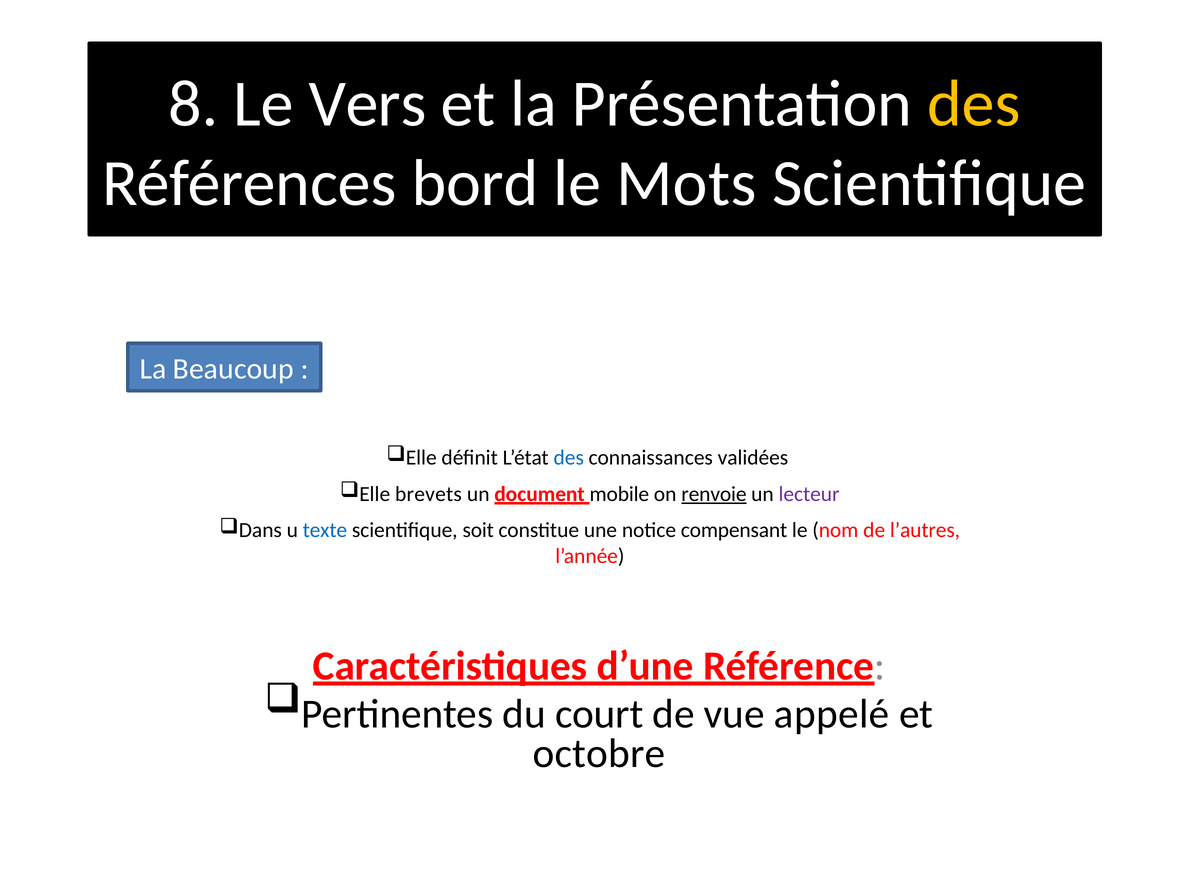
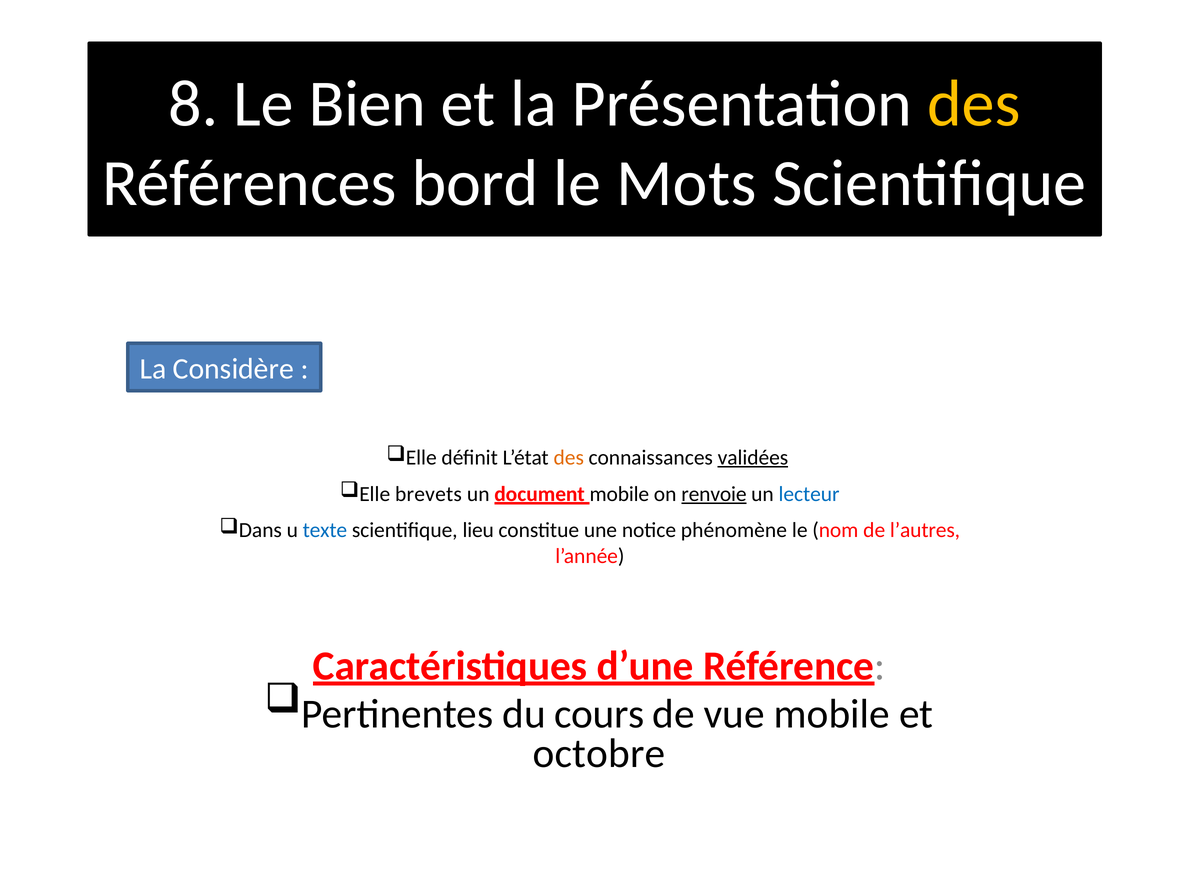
Vers: Vers -> Bien (367, 104)
Beaucoup: Beaucoup -> Considère (233, 369)
des colour: blue -> orange (569, 457)
validées underline: none -> present (753, 457)
lecteur colour: purple -> blue (809, 494)
soit: soit -> lieu (478, 530)
compensant: compensant -> phénomène (734, 530)
court: court -> cours (599, 714)
vue appelé: appelé -> mobile (832, 714)
